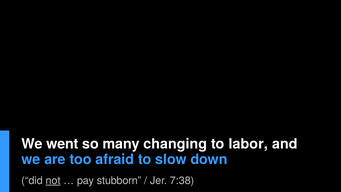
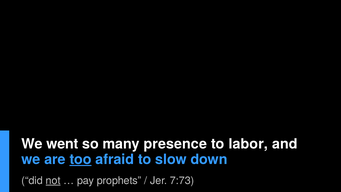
changing: changing -> presence (175, 144)
too underline: none -> present (81, 159)
stubborn: stubborn -> prophets (119, 180)
7:38: 7:38 -> 7:73 (182, 180)
